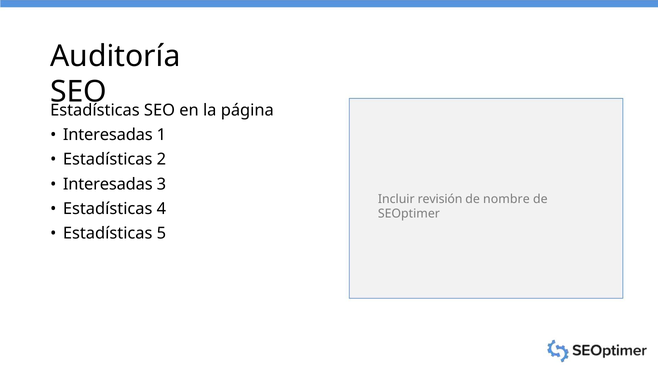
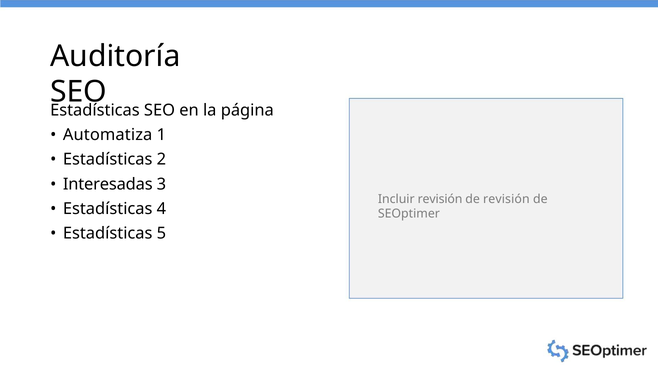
Interesadas: Interesadas -> Automatiza (108, 135)
de nombre: nombre -> revisión (506, 199)
